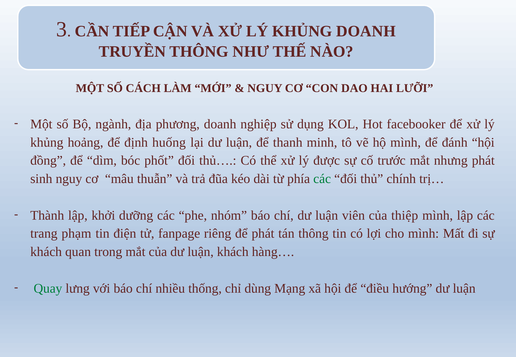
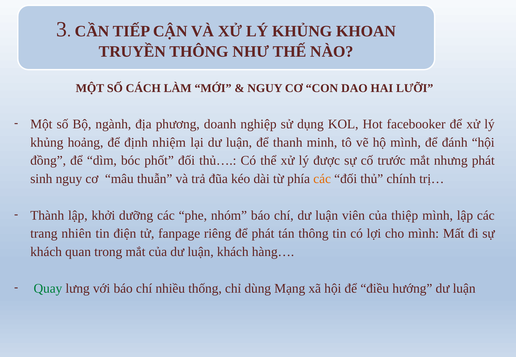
KHỦNG DOANH: DOANH -> KHOAN (366, 31)
huống: huống -> nhiệm (169, 142)
các colour: green -> orange (322, 179)
phạm: phạm -> nhiên (76, 234)
